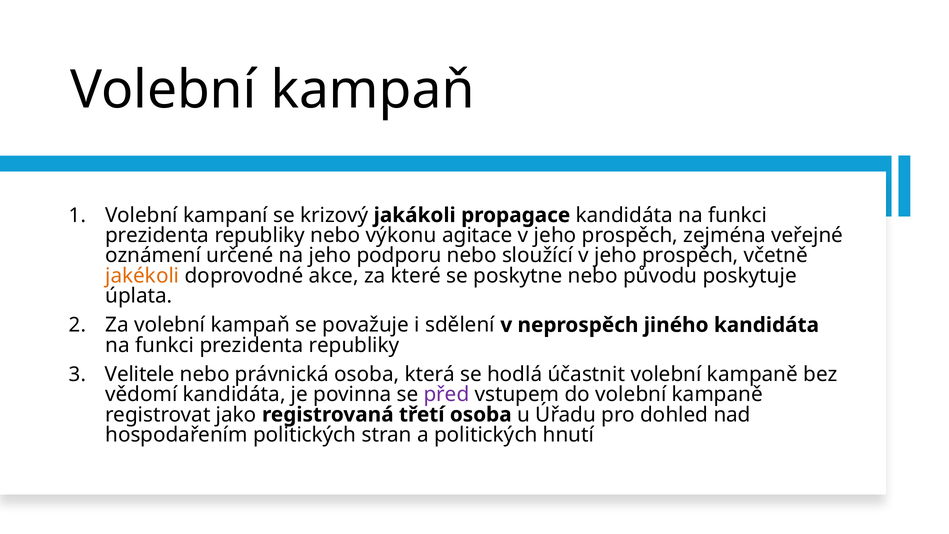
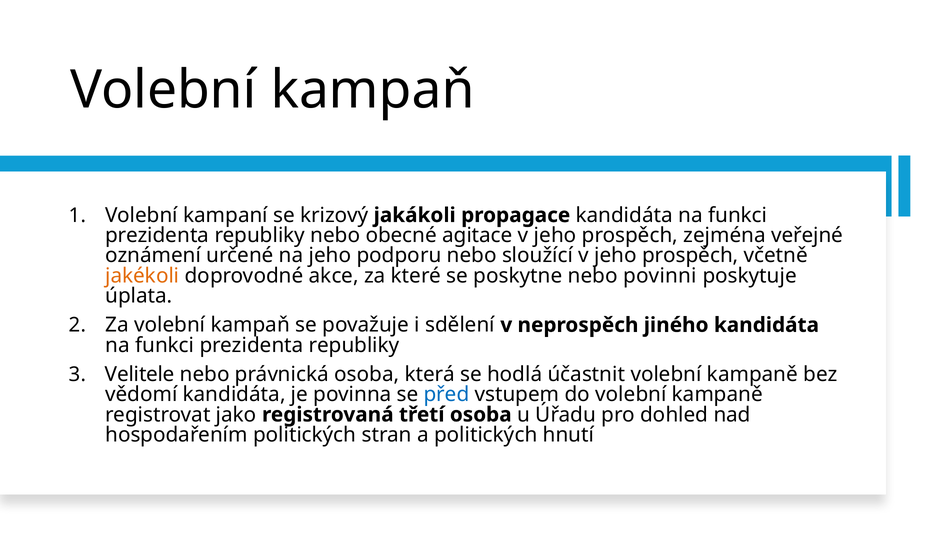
výkonu: výkonu -> obecné (401, 235)
původu: původu -> povinni (660, 276)
před colour: purple -> blue (447, 394)
